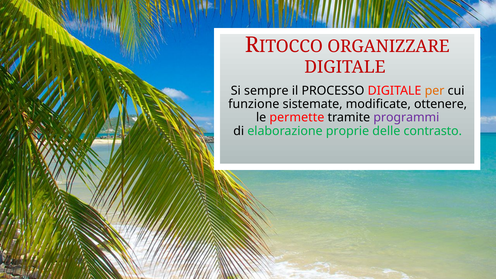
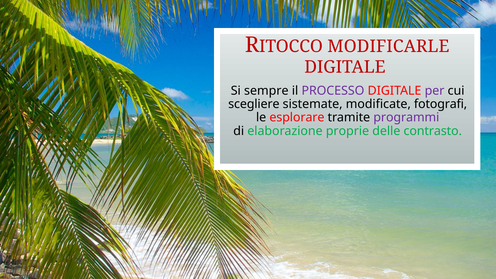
ORGANIZZARE: ORGANIZZARE -> MODIFICARLE (388, 46)
PROCESSO colour: black -> purple (333, 91)
per colour: orange -> purple (435, 91)
funzione: funzione -> scegliere (254, 104)
ottenere: ottenere -> fotografi (441, 104)
permette: permette -> esplorare (297, 118)
